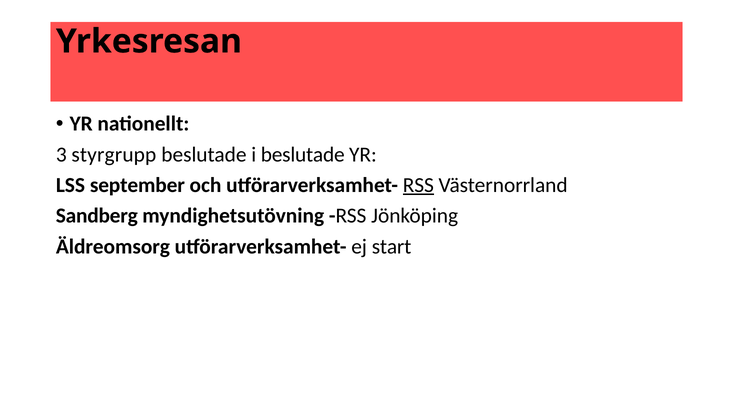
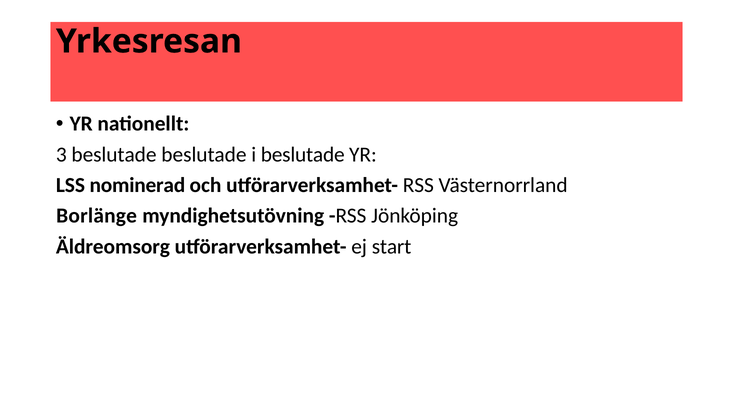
3 styrgrupp: styrgrupp -> beslutade (114, 155)
september: september -> nominerad (137, 185)
RSS underline: present -> none (418, 185)
Sandberg: Sandberg -> Borlänge (97, 216)
